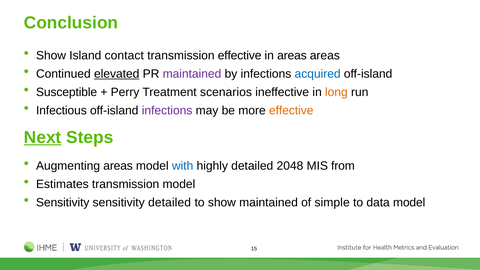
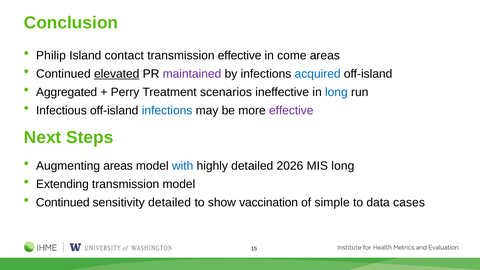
Show: Show -> Philip (51, 55)
in areas: areas -> come (292, 55)
Susceptible: Susceptible -> Aggregated (67, 92)
long colour: orange -> blue (336, 92)
infections colour: purple -> blue (167, 111)
effective colour: orange -> purple (291, 111)
Next underline: present -> none (43, 137)
2048: 2048 -> 2026 (290, 166)
MIS from: from -> long (343, 166)
Estimates: Estimates -> Extending (62, 184)
Sensitivity: Sensitivity -> Continued (63, 203)
show maintained: maintained -> vaccination (269, 203)
data model: model -> cases (409, 203)
